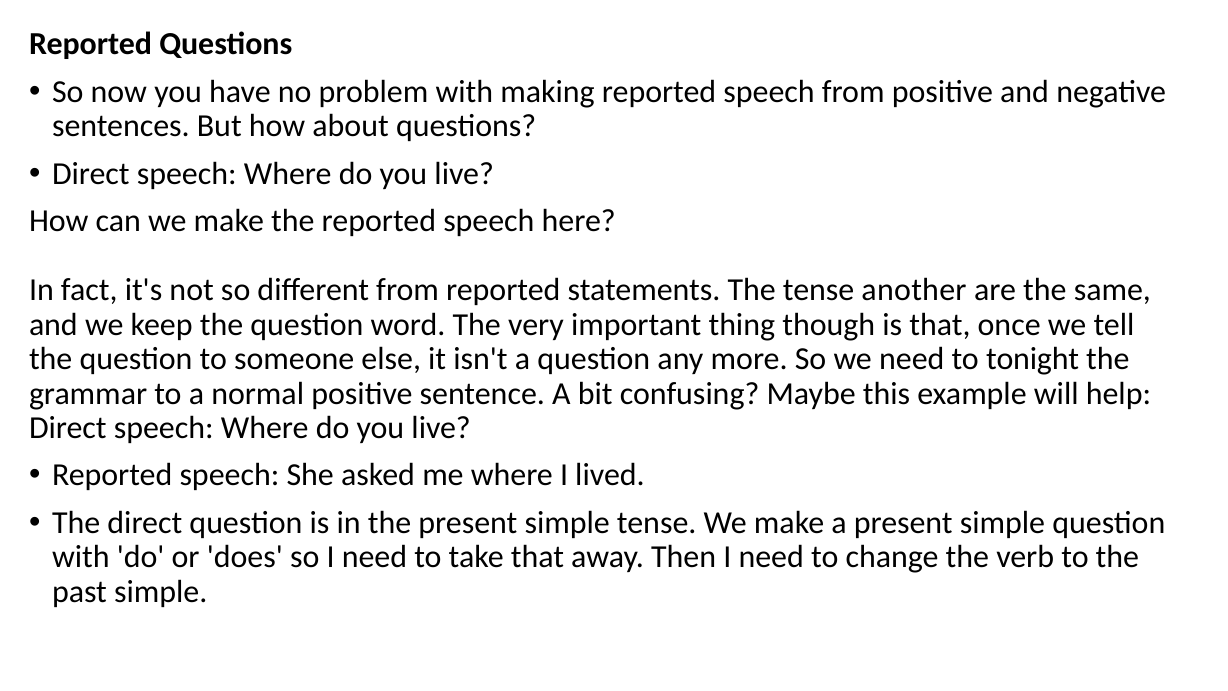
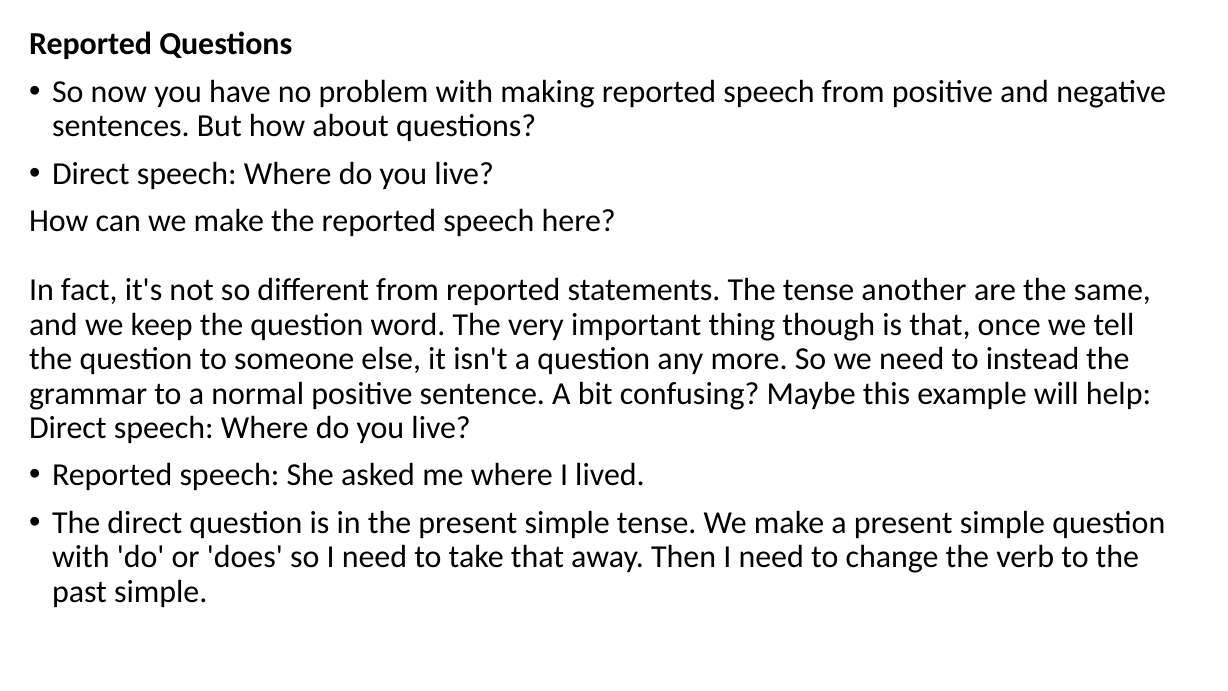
tonight: tonight -> instead (1033, 359)
